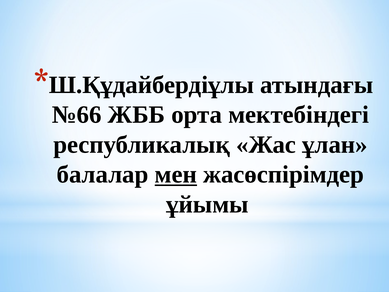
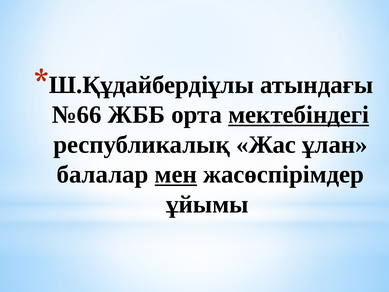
мектебіндегі underline: none -> present (299, 115)
